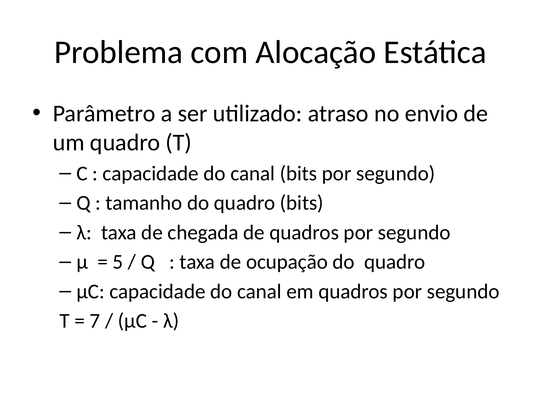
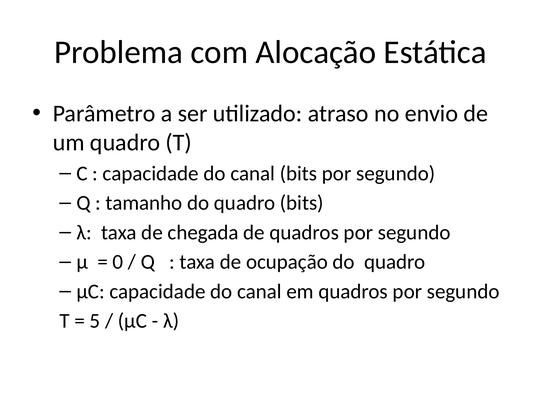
5: 5 -> 0 (118, 262)
7: 7 -> 5 (95, 321)
